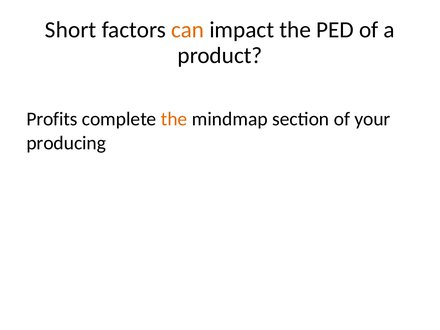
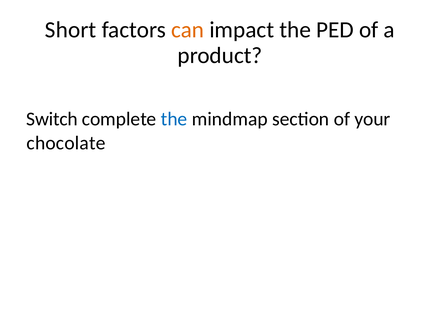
Profits: Profits -> Switch (52, 119)
the colour: orange -> blue (174, 119)
producing: producing -> chocolate (66, 143)
